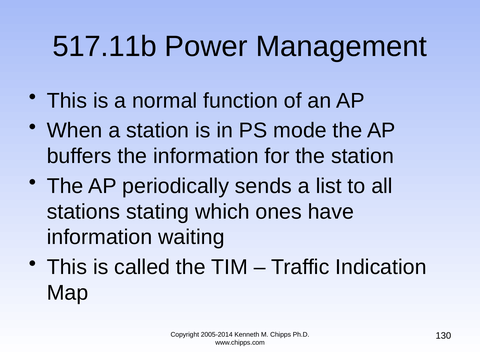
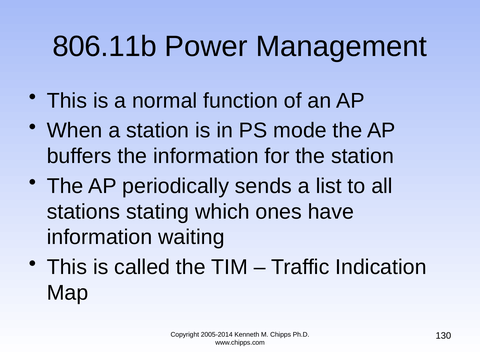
517.11b: 517.11b -> 806.11b (105, 46)
